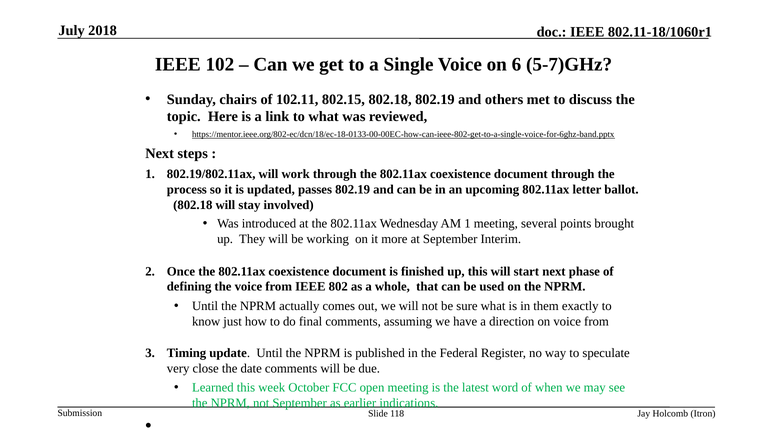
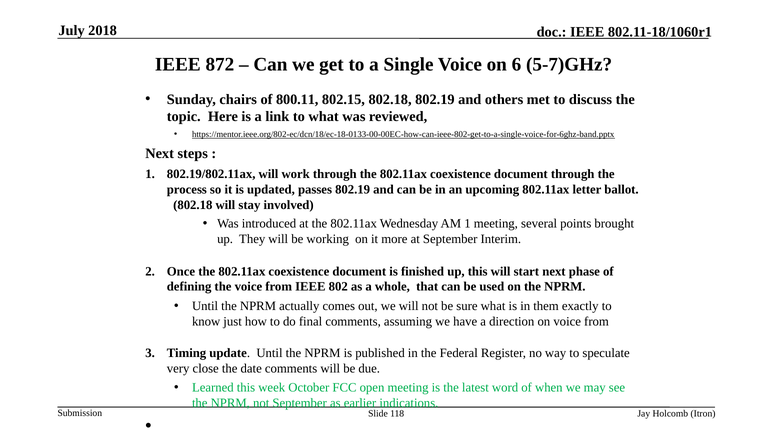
102: 102 -> 872 (220, 64)
102.11: 102.11 -> 800.11 (297, 99)
